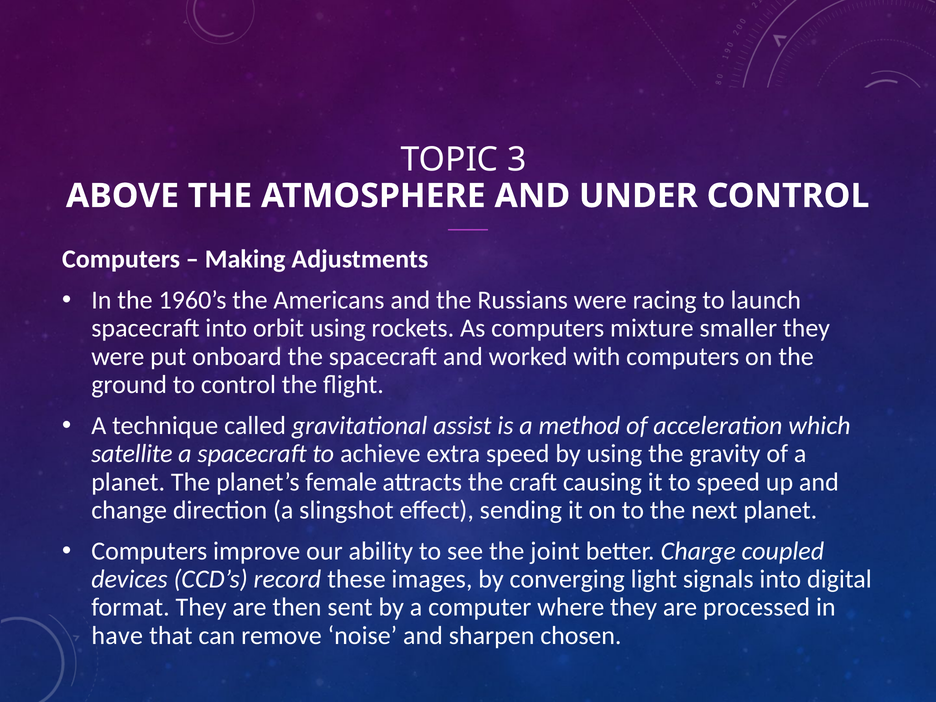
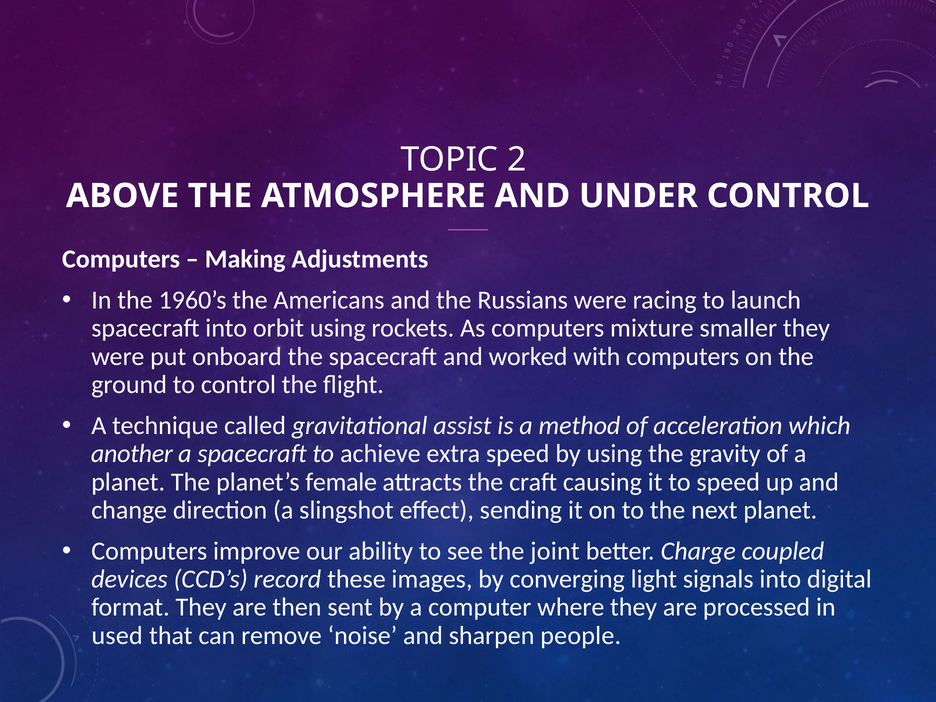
3: 3 -> 2 (517, 159)
satellite: satellite -> another (132, 454)
have: have -> used (117, 636)
chosen: chosen -> people (581, 636)
